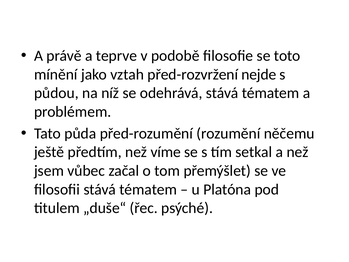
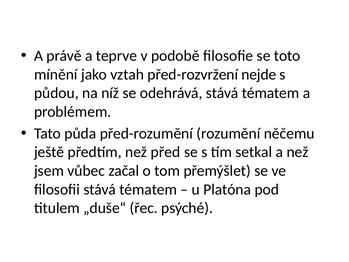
víme: víme -> před (165, 152)
